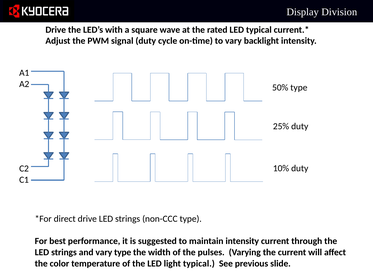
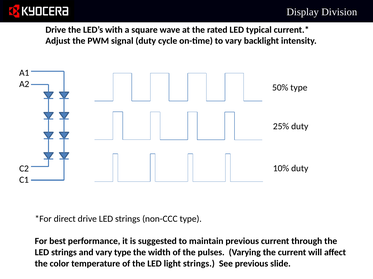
maintain intensity: intensity -> previous (242, 242)
light typical: typical -> strings (199, 264)
